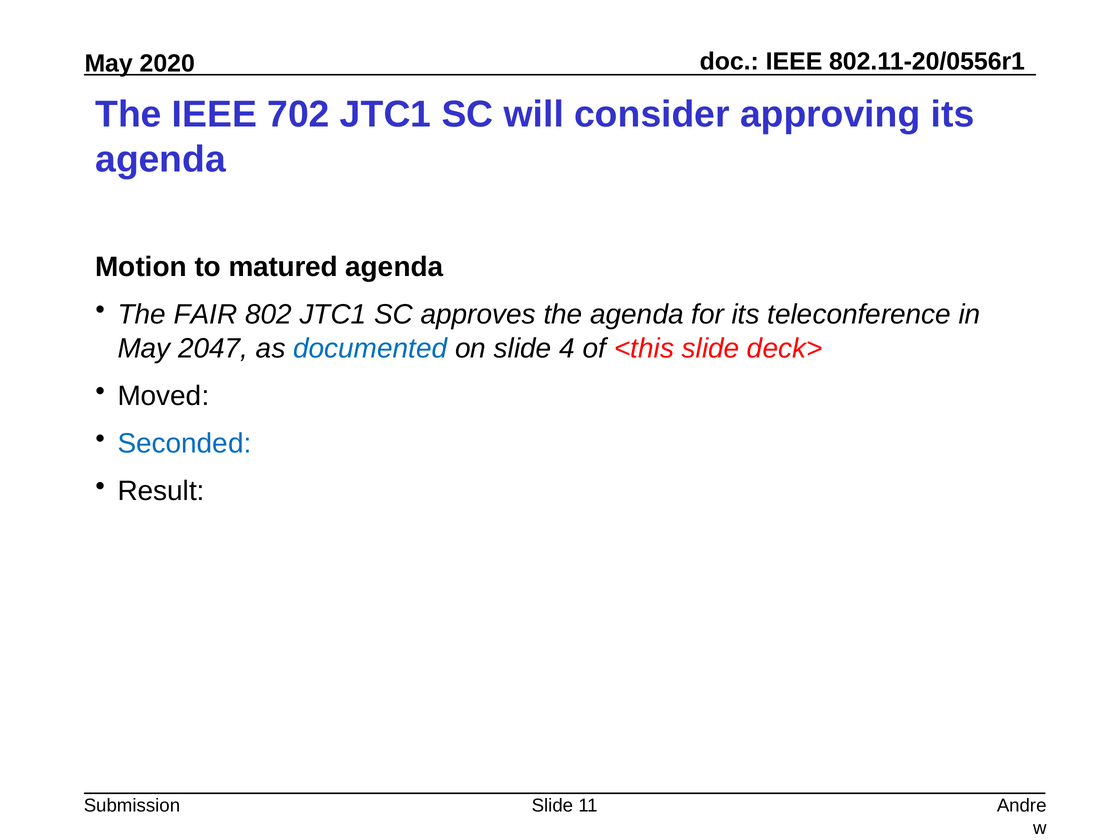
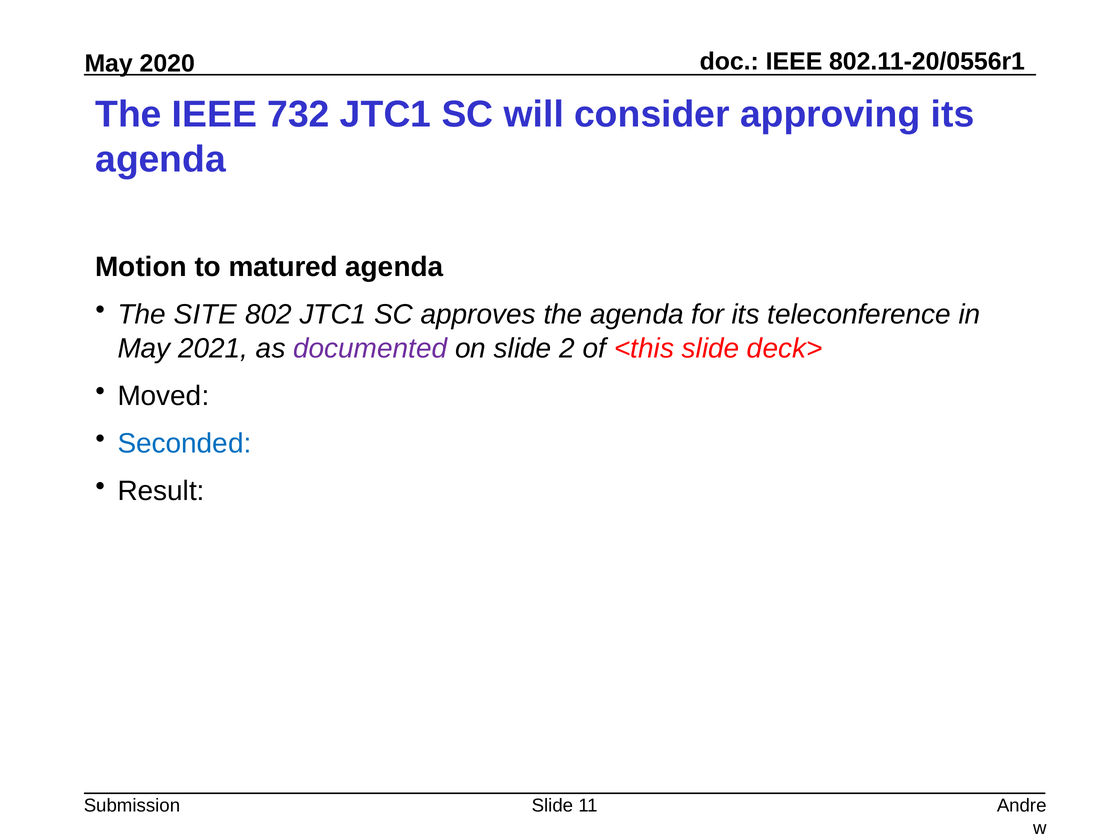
702: 702 -> 732 (298, 115)
FAIR: FAIR -> SITE (205, 315)
2047: 2047 -> 2021 (213, 348)
documented colour: blue -> purple (370, 348)
4: 4 -> 2 (567, 348)
